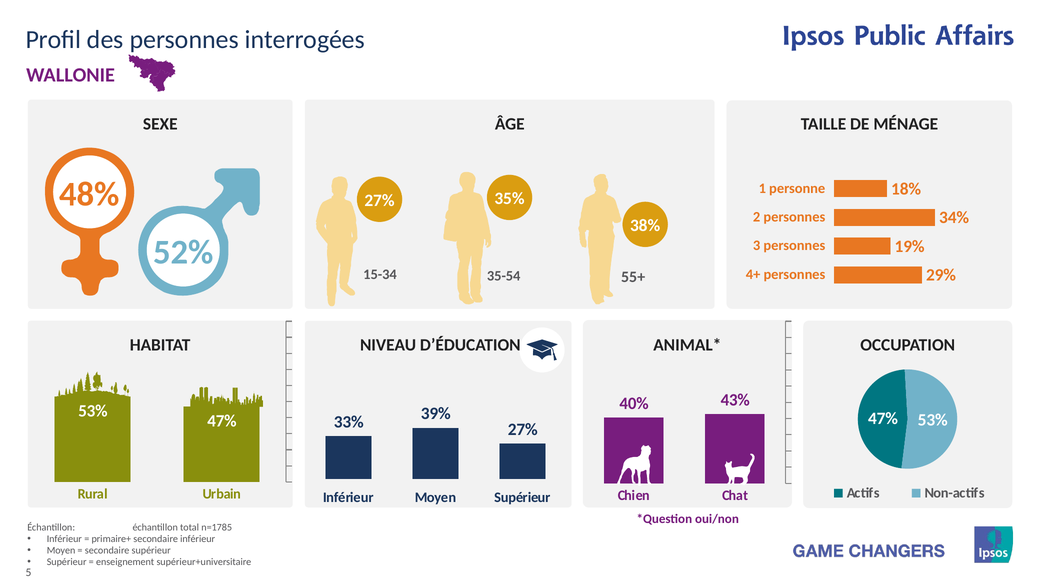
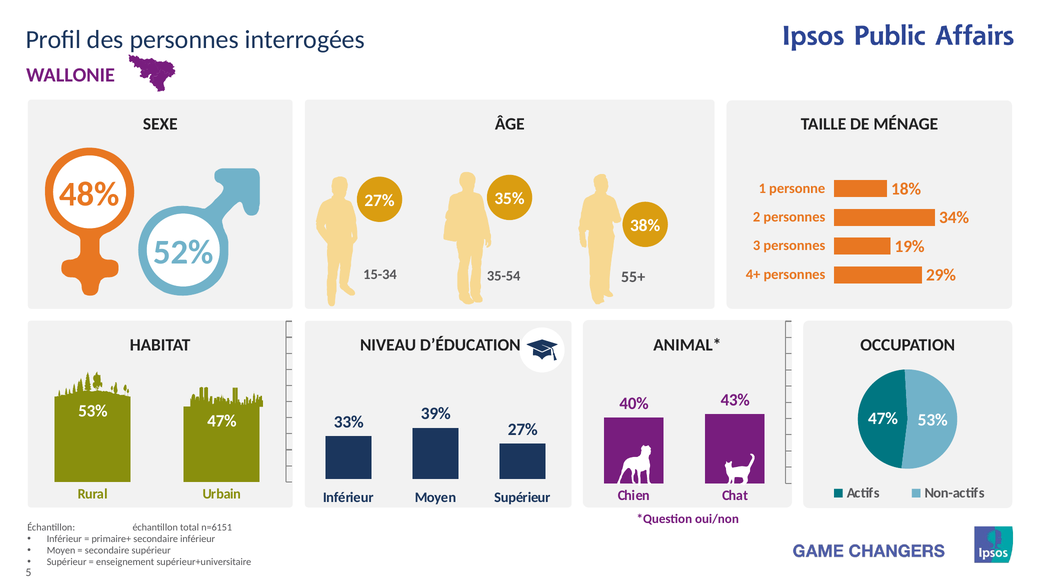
n=1785: n=1785 -> n=6151 (217, 528)
